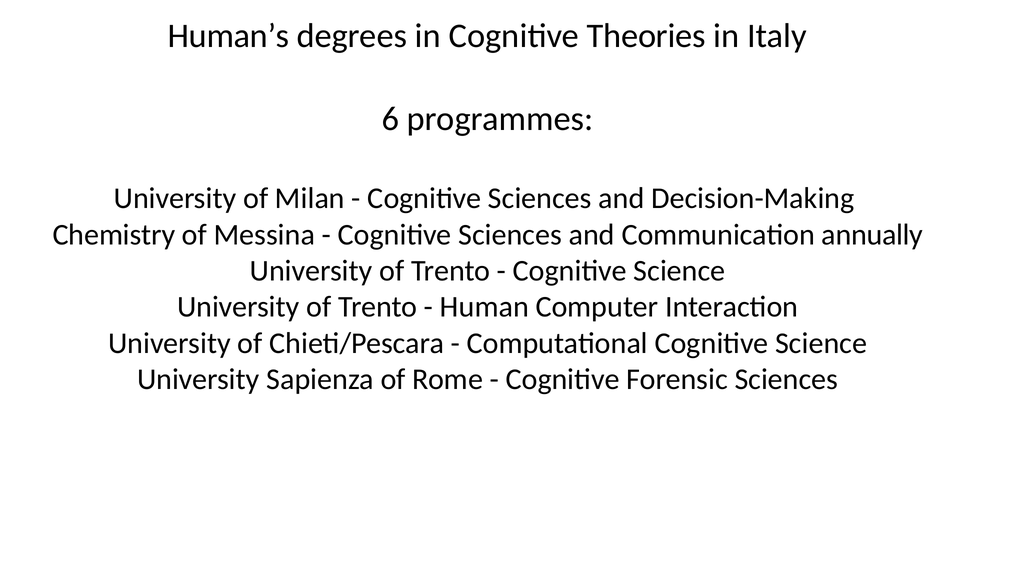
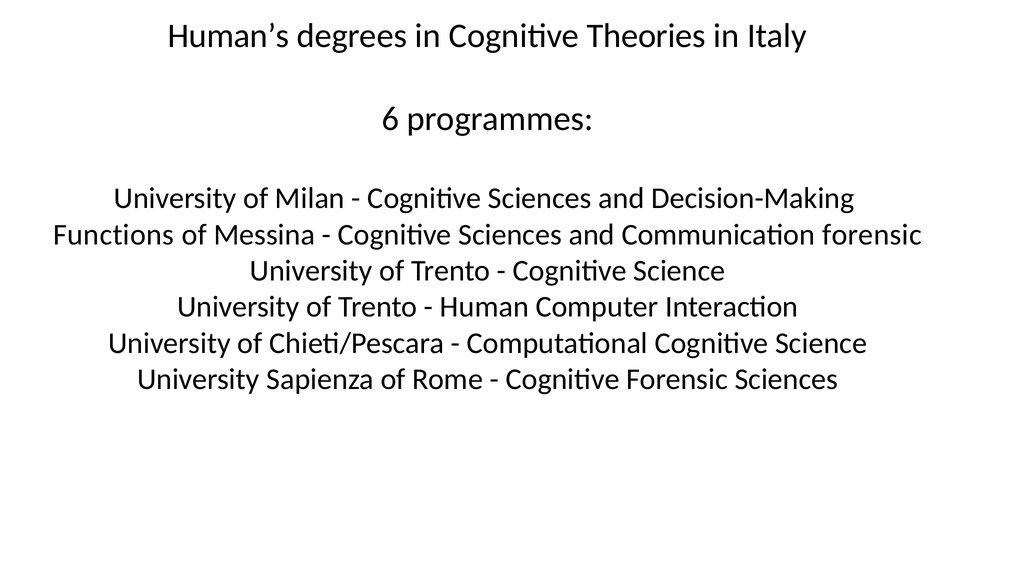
Chemistry: Chemistry -> Functions (114, 235)
Communication annually: annually -> forensic (872, 235)
